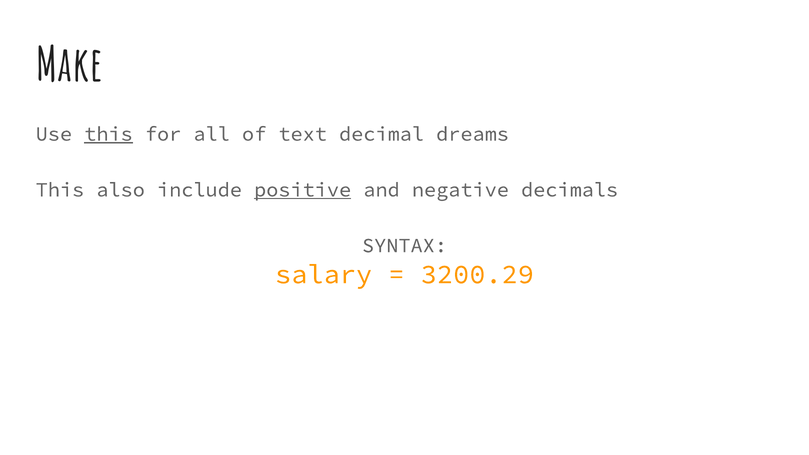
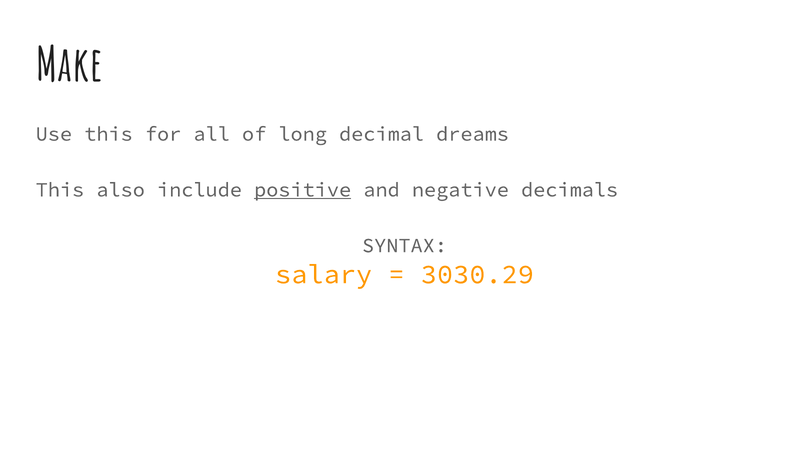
this underline: present -> none (108, 134)
text: text -> long (303, 134)
3200.29: 3200.29 -> 3030.29 (477, 274)
